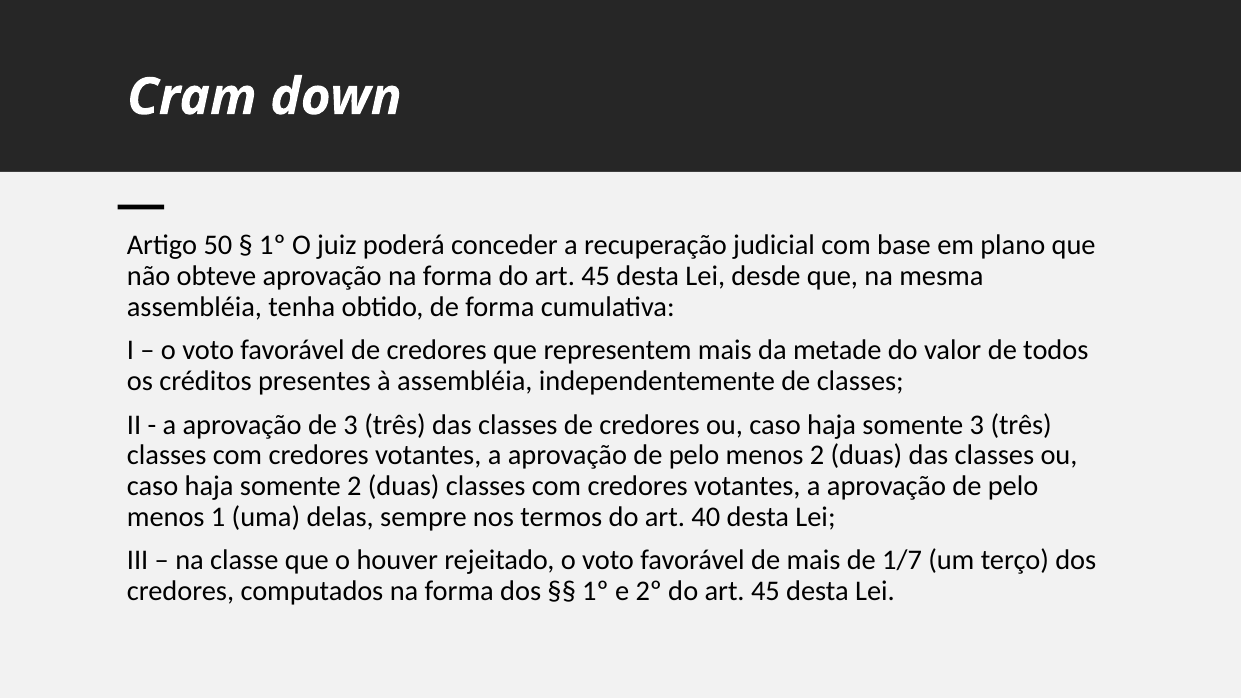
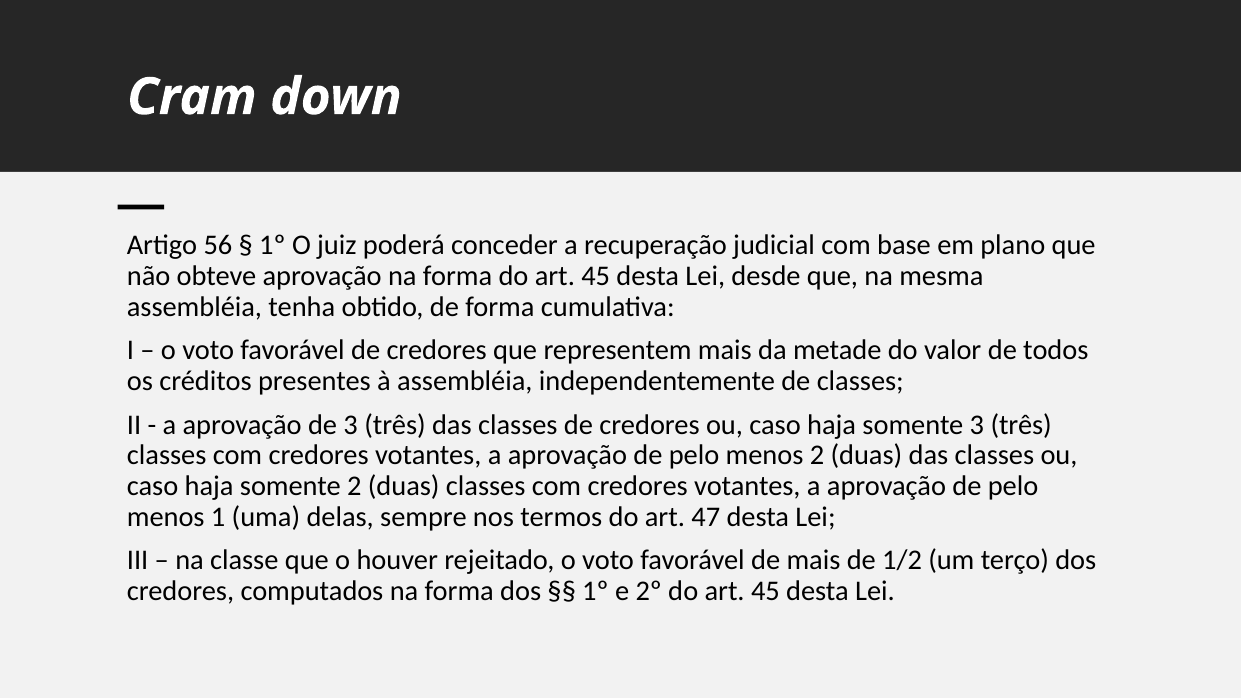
50: 50 -> 56 (218, 246)
40: 40 -> 47 (706, 517)
1/7: 1/7 -> 1/2 (902, 560)
